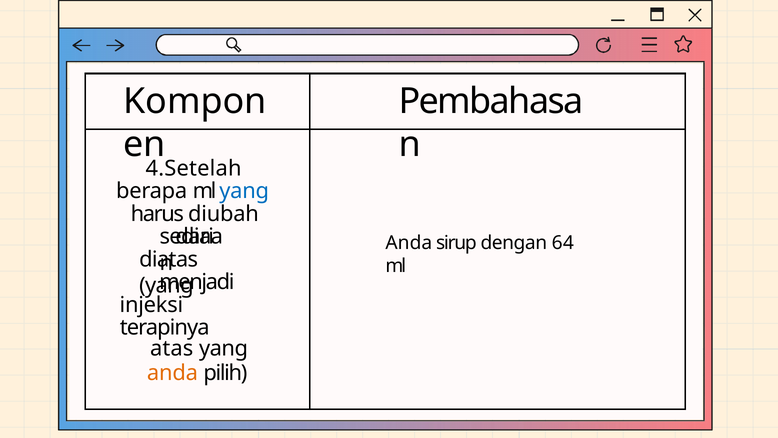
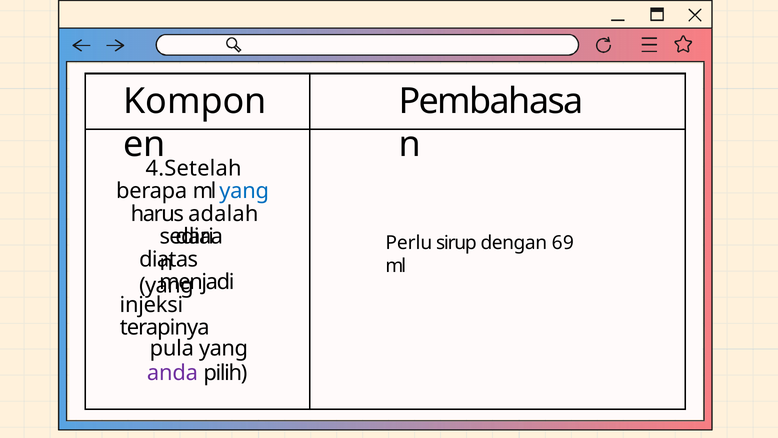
diubah: diubah -> adalah (223, 214)
Anda: Anda -> Perlu (409, 243)
64: 64 -> 69 (563, 243)
atas: atas -> pula (172, 348)
anda colour: orange -> purple (172, 373)
